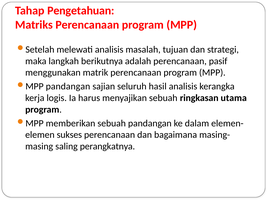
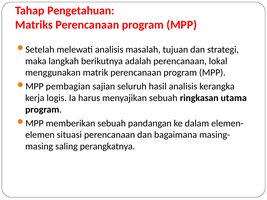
pasif: pasif -> lokal (218, 61)
pandangan: pandangan -> pembagian (68, 86)
sukses: sukses -> situasi (69, 135)
